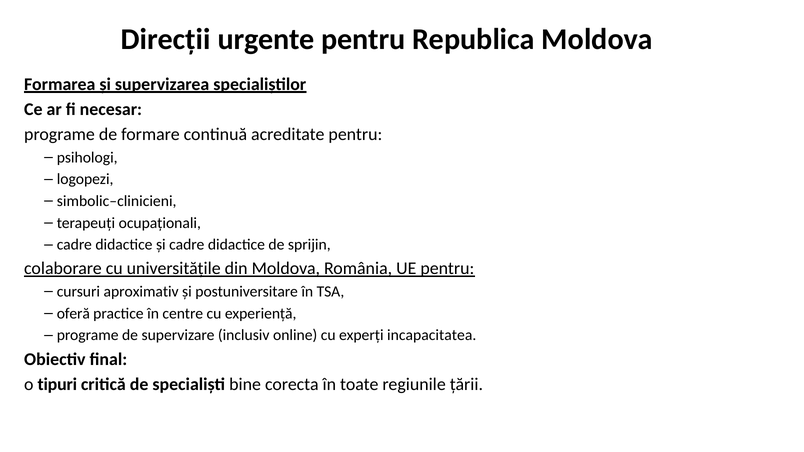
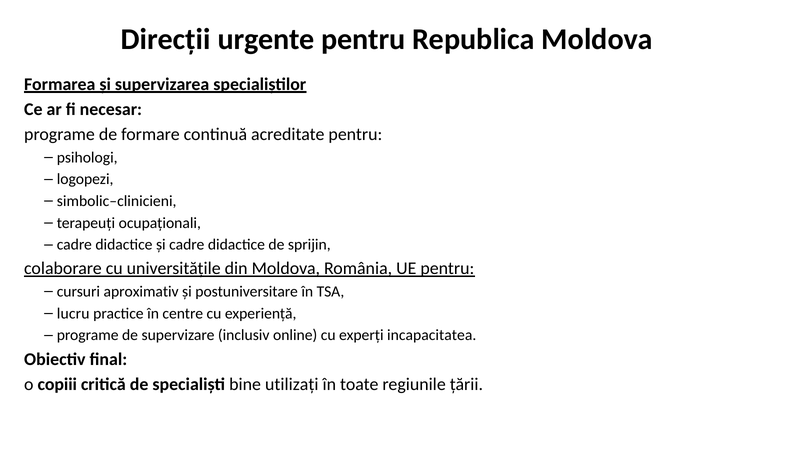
oferă: oferă -> lucru (73, 314)
tipuri: tipuri -> copiii (57, 384)
corecta: corecta -> utilizați (292, 384)
